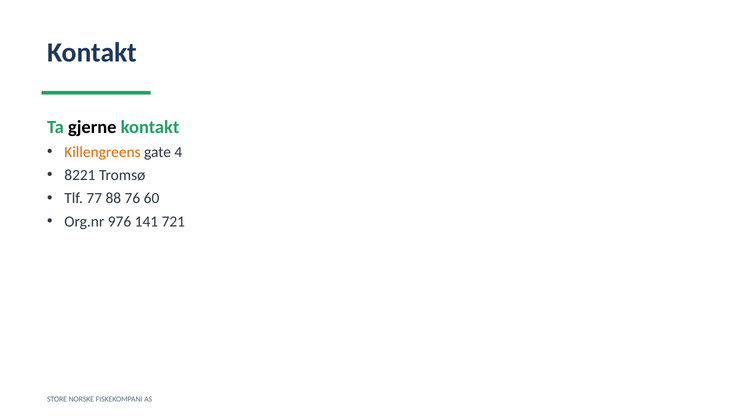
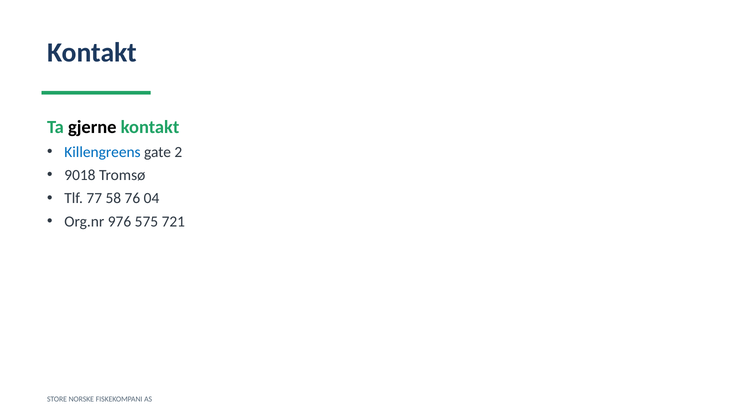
Killengreens colour: orange -> blue (102, 152)
4: 4 -> 2 (178, 152)
8221: 8221 -> 9018 (80, 175)
88: 88 -> 58 (113, 198)
60: 60 -> 04 (152, 198)
141: 141 -> 575 (146, 221)
